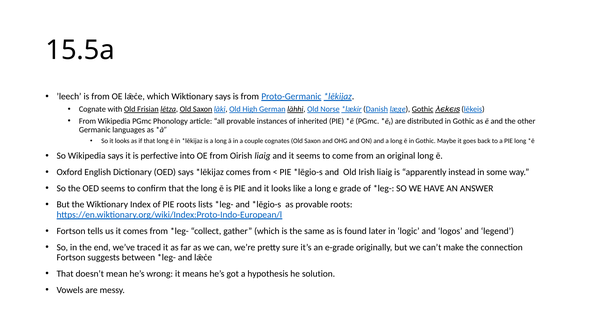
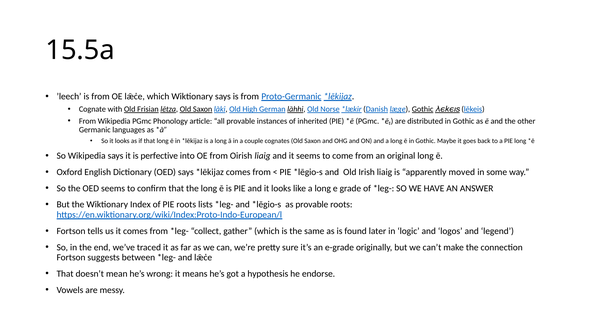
instead: instead -> moved (462, 172)
solution: solution -> endorse (319, 274)
